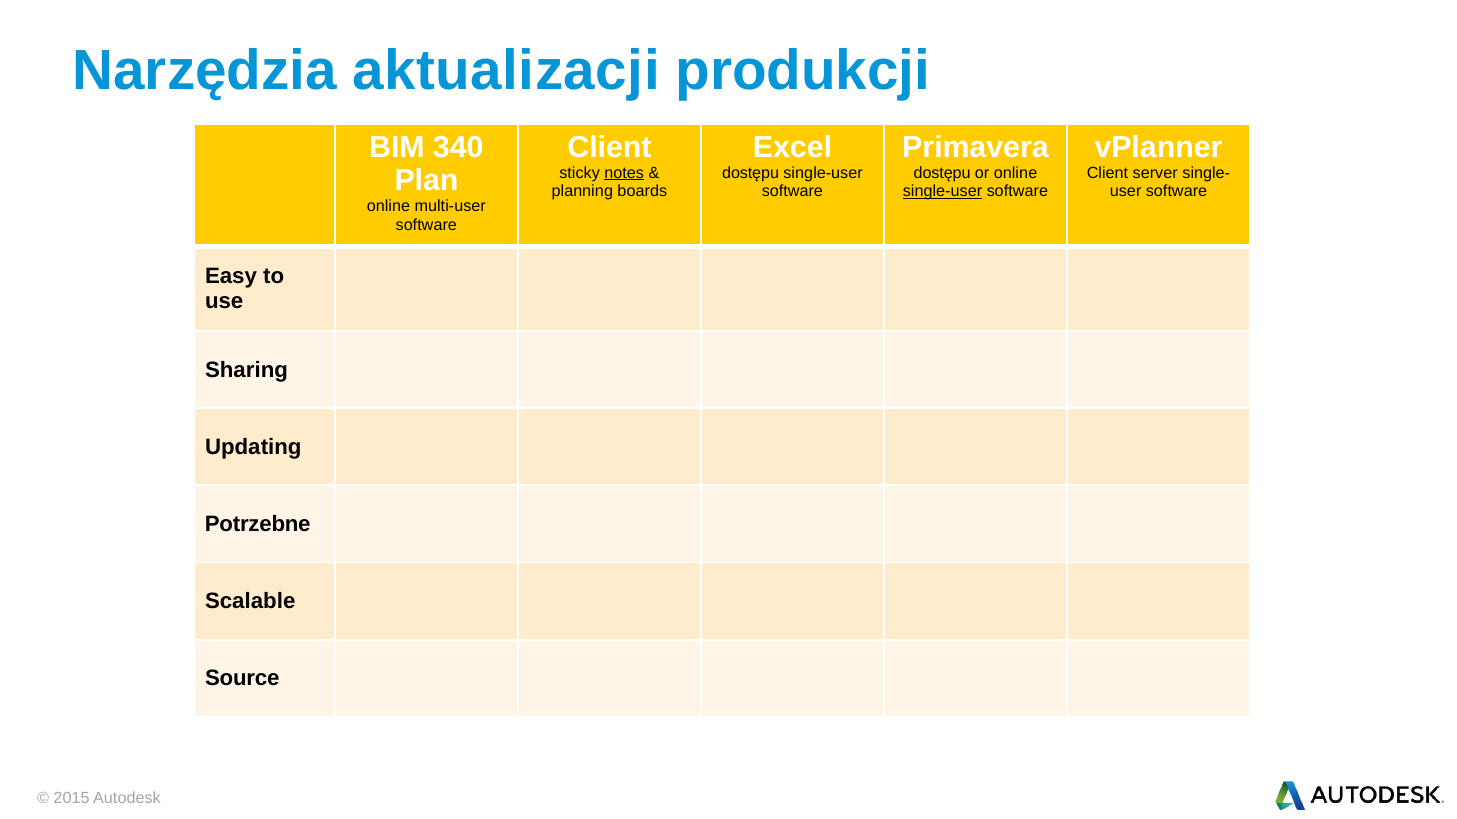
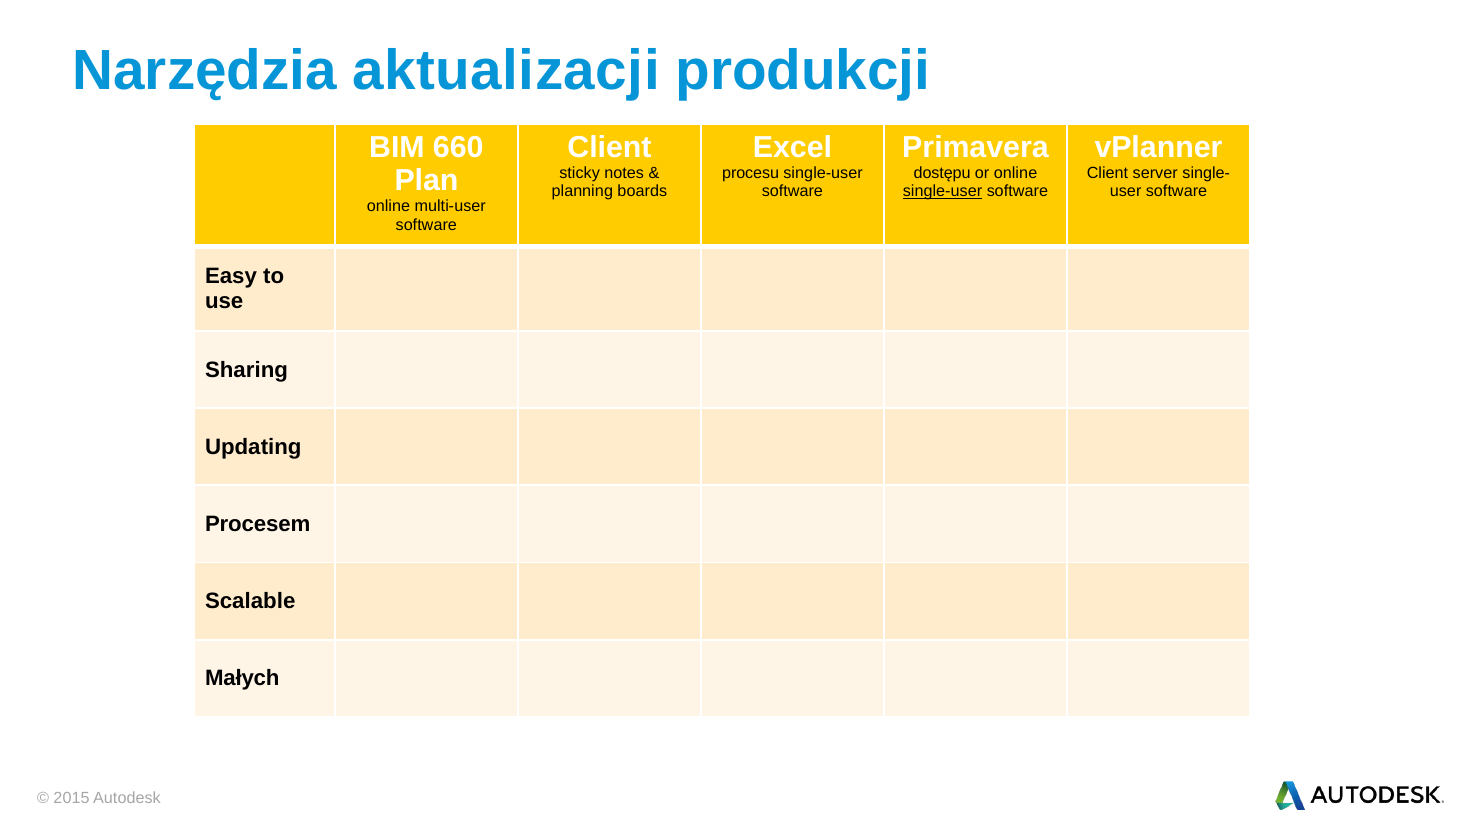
340: 340 -> 660 (458, 147)
notes underline: present -> none (624, 173)
dostępu: dostępu -> procesu (751, 173)
Potrzebne: Potrzebne -> Procesem (258, 525)
Source: Source -> Małych (242, 679)
